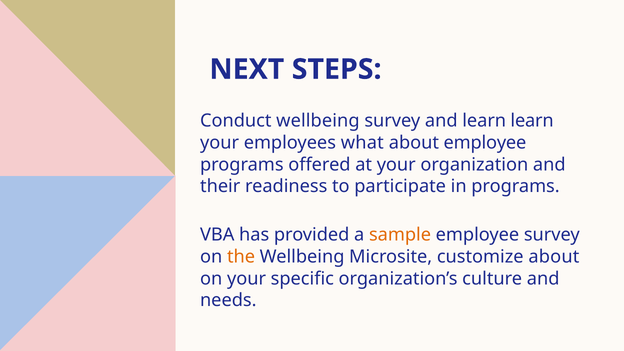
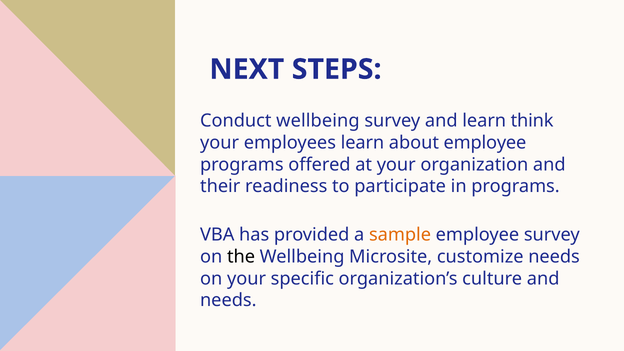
learn learn: learn -> think (532, 121)
employees what: what -> learn (362, 143)
the colour: orange -> black (241, 257)
customize about: about -> needs (554, 257)
